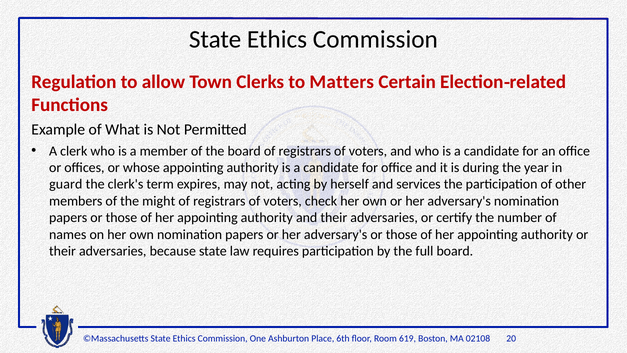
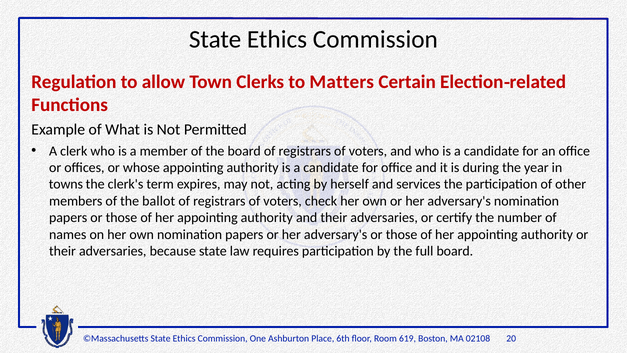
guard: guard -> towns (66, 184)
might: might -> ballot (159, 201)
